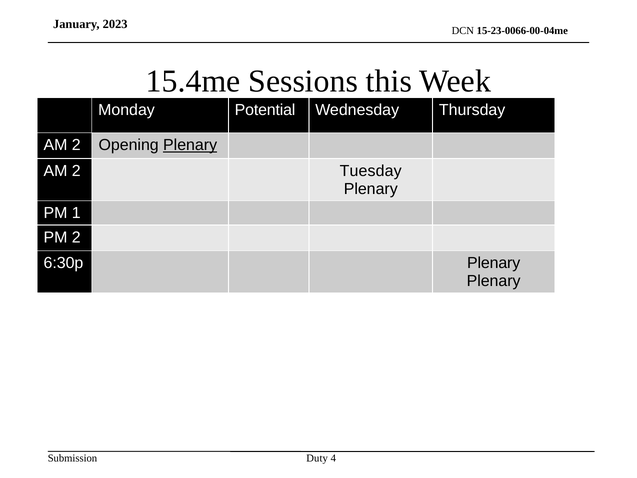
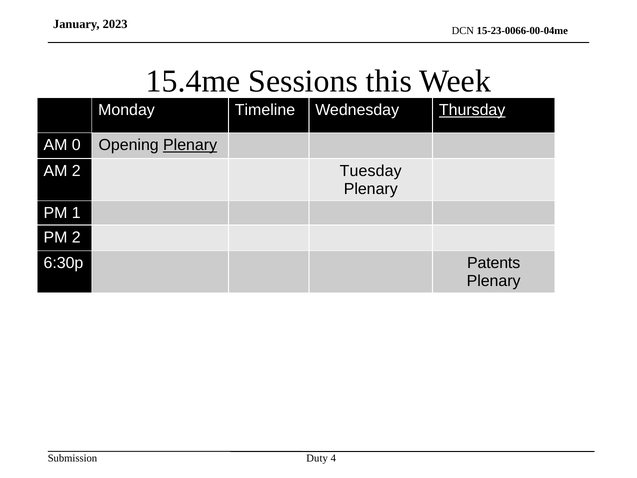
Potential: Potential -> Timeline (265, 110)
Thursday underline: none -> present (472, 110)
2: 2 -> 0 (76, 145)
6:30p Plenary: Plenary -> Patents (494, 263)
